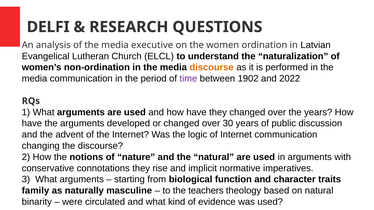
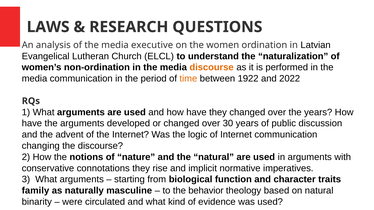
DELFI: DELFI -> LAWS (48, 27)
time colour: purple -> orange (188, 79)
1902: 1902 -> 1922 (248, 79)
teachers: teachers -> behavior (206, 191)
